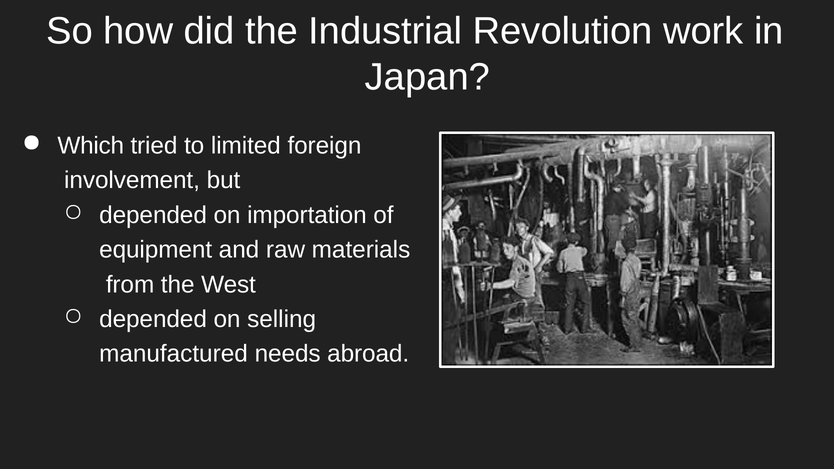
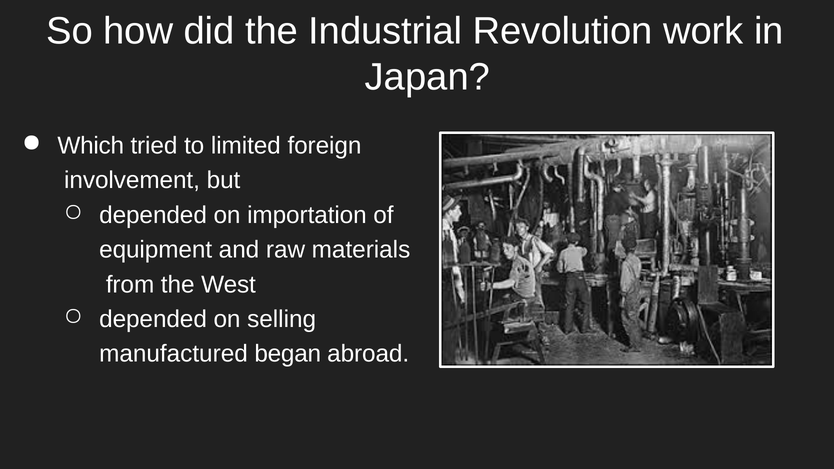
needs: needs -> began (288, 354)
